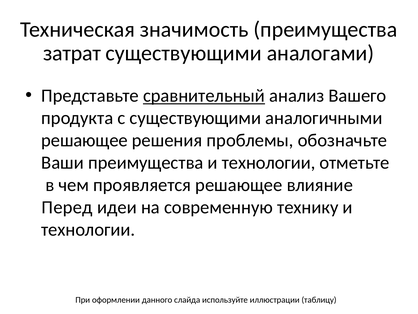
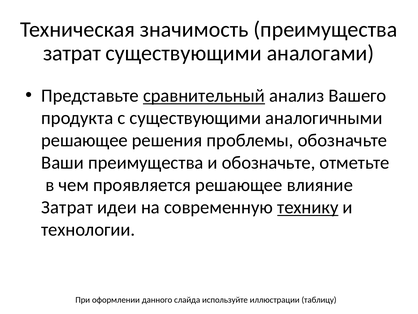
преимущества и технологии: технологии -> обозначьте (269, 163)
Перед: Перед -> Затрат (67, 207)
технику underline: none -> present (308, 207)
